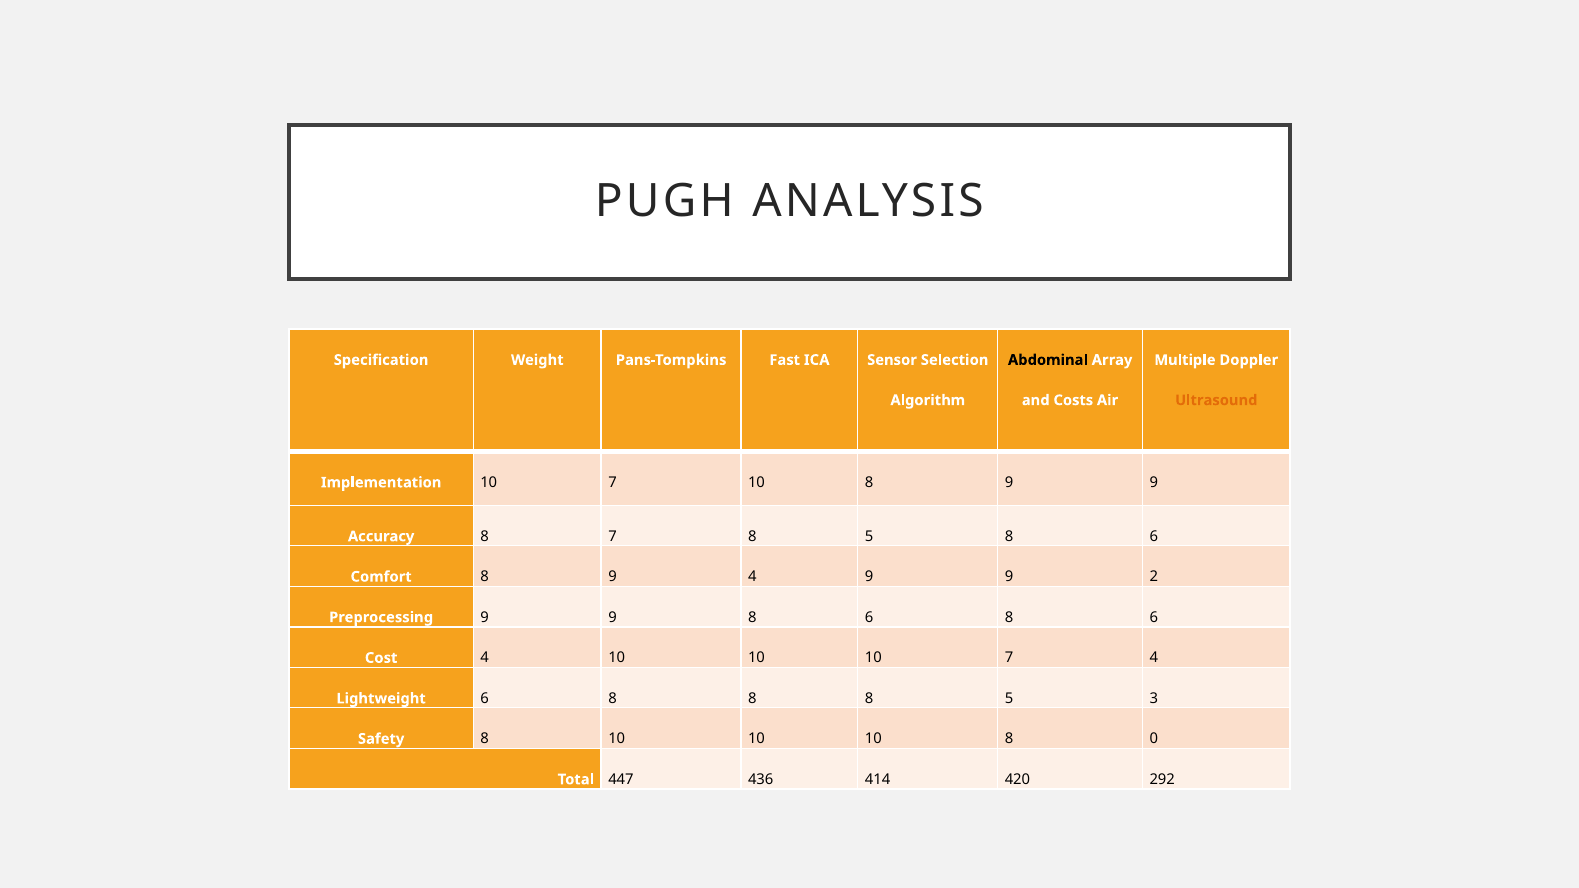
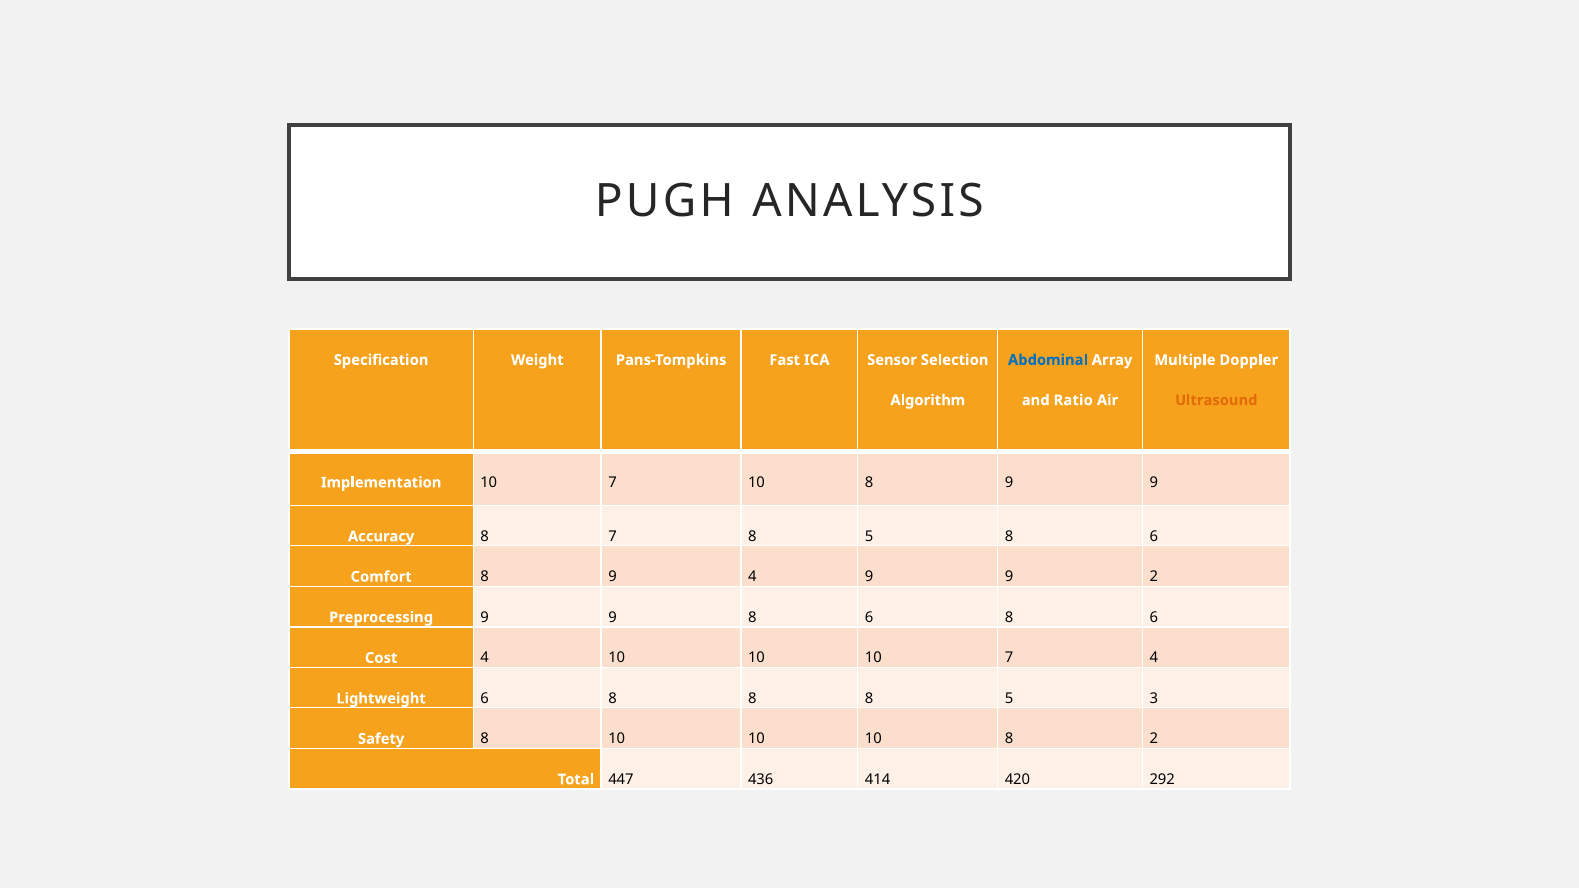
Abdominal colour: black -> blue (1048, 360)
Costs: Costs -> Ratio (1073, 400)
8 0: 0 -> 2 (1154, 739)
